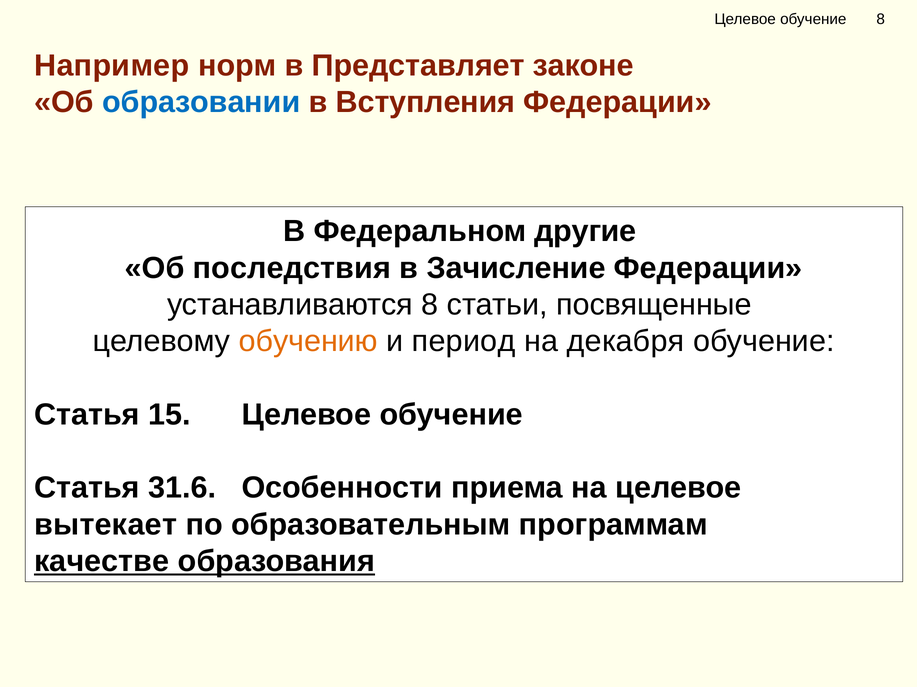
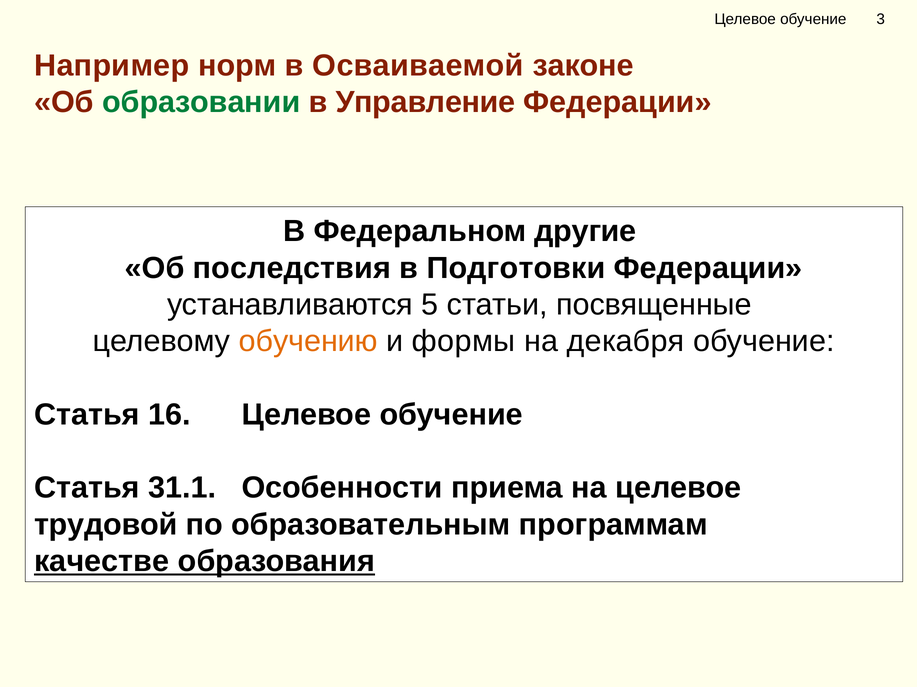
обучение 8: 8 -> 3 (881, 19)
Представляет: Представляет -> Осваиваемой (418, 66)
образовании colour: blue -> green (201, 102)
Вступления: Вступления -> Управление (425, 102)
Зачисление: Зачисление -> Подготовки (516, 268)
устанавливаются 8: 8 -> 5 (430, 305)
период: период -> формы (464, 342)
15: 15 -> 16 (169, 415)
31.6: 31.6 -> 31.1 (182, 488)
вытекает: вытекает -> трудовой (106, 525)
